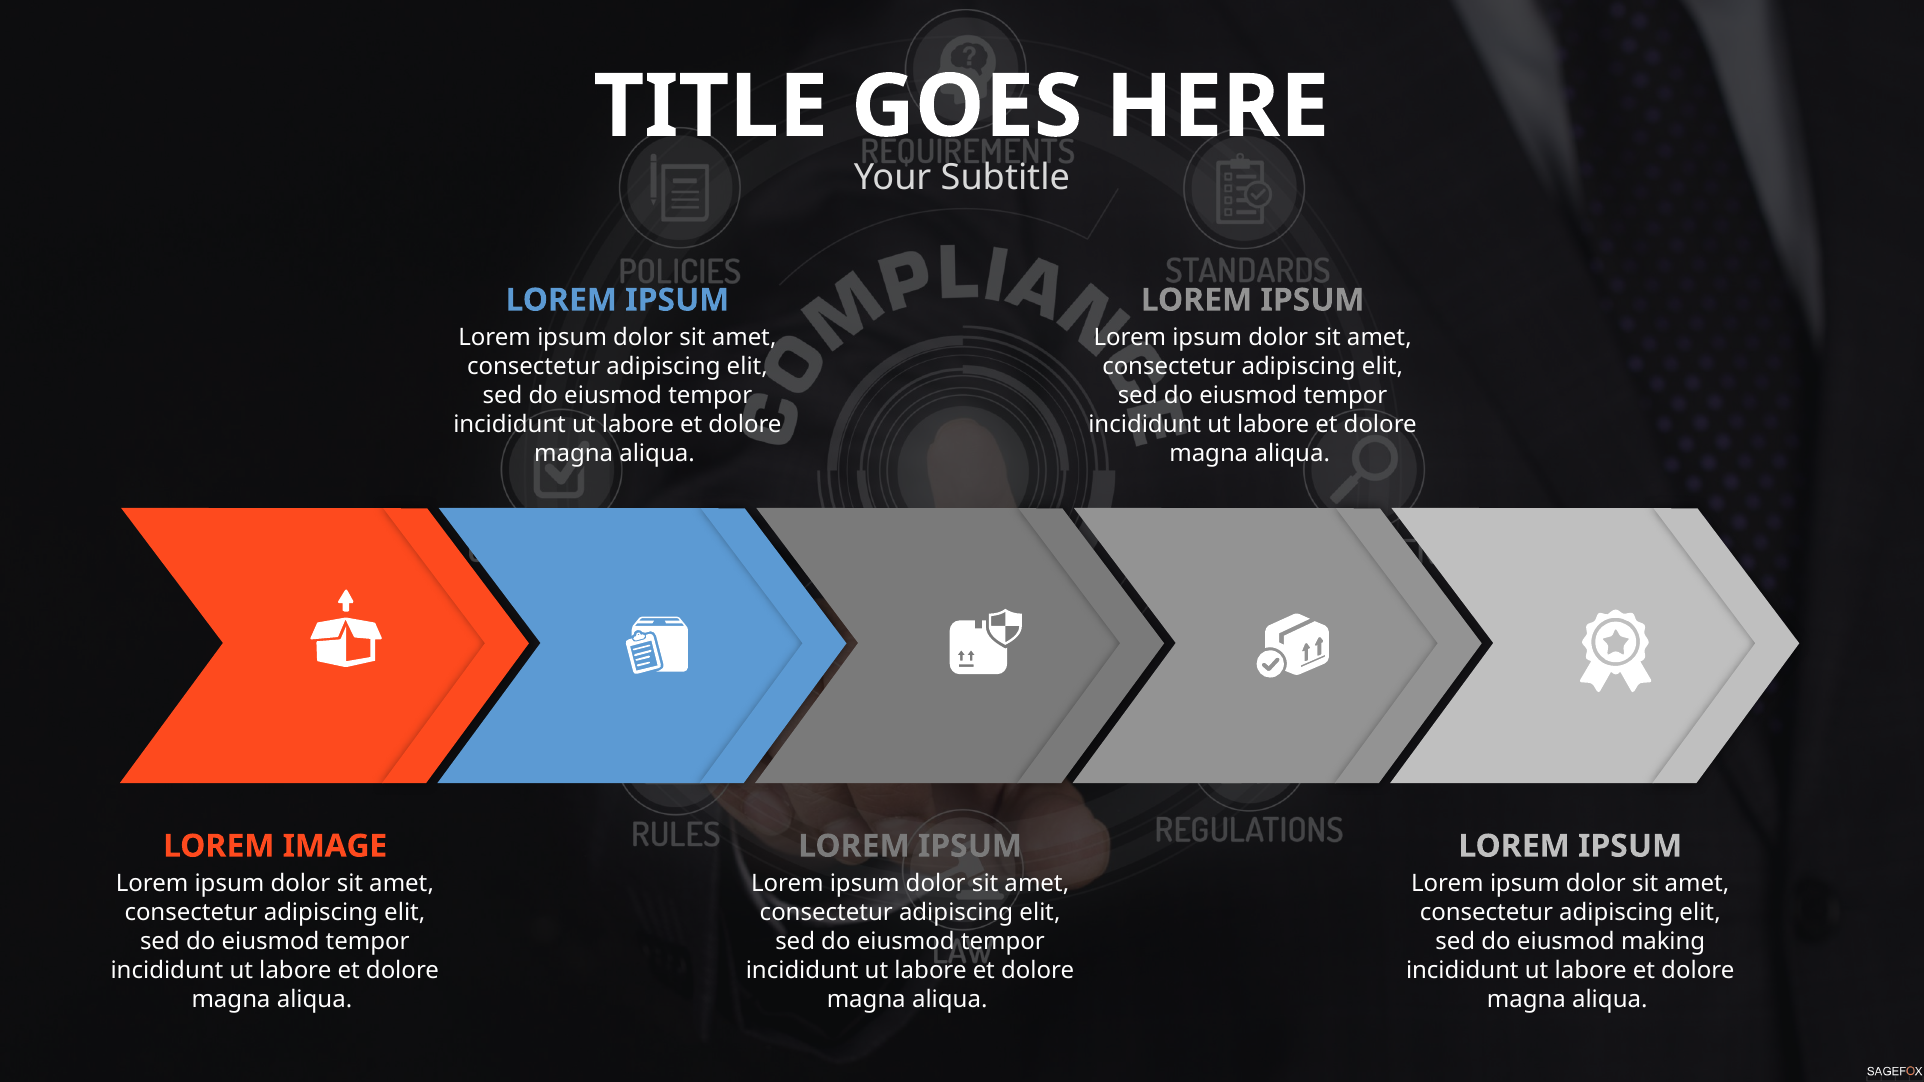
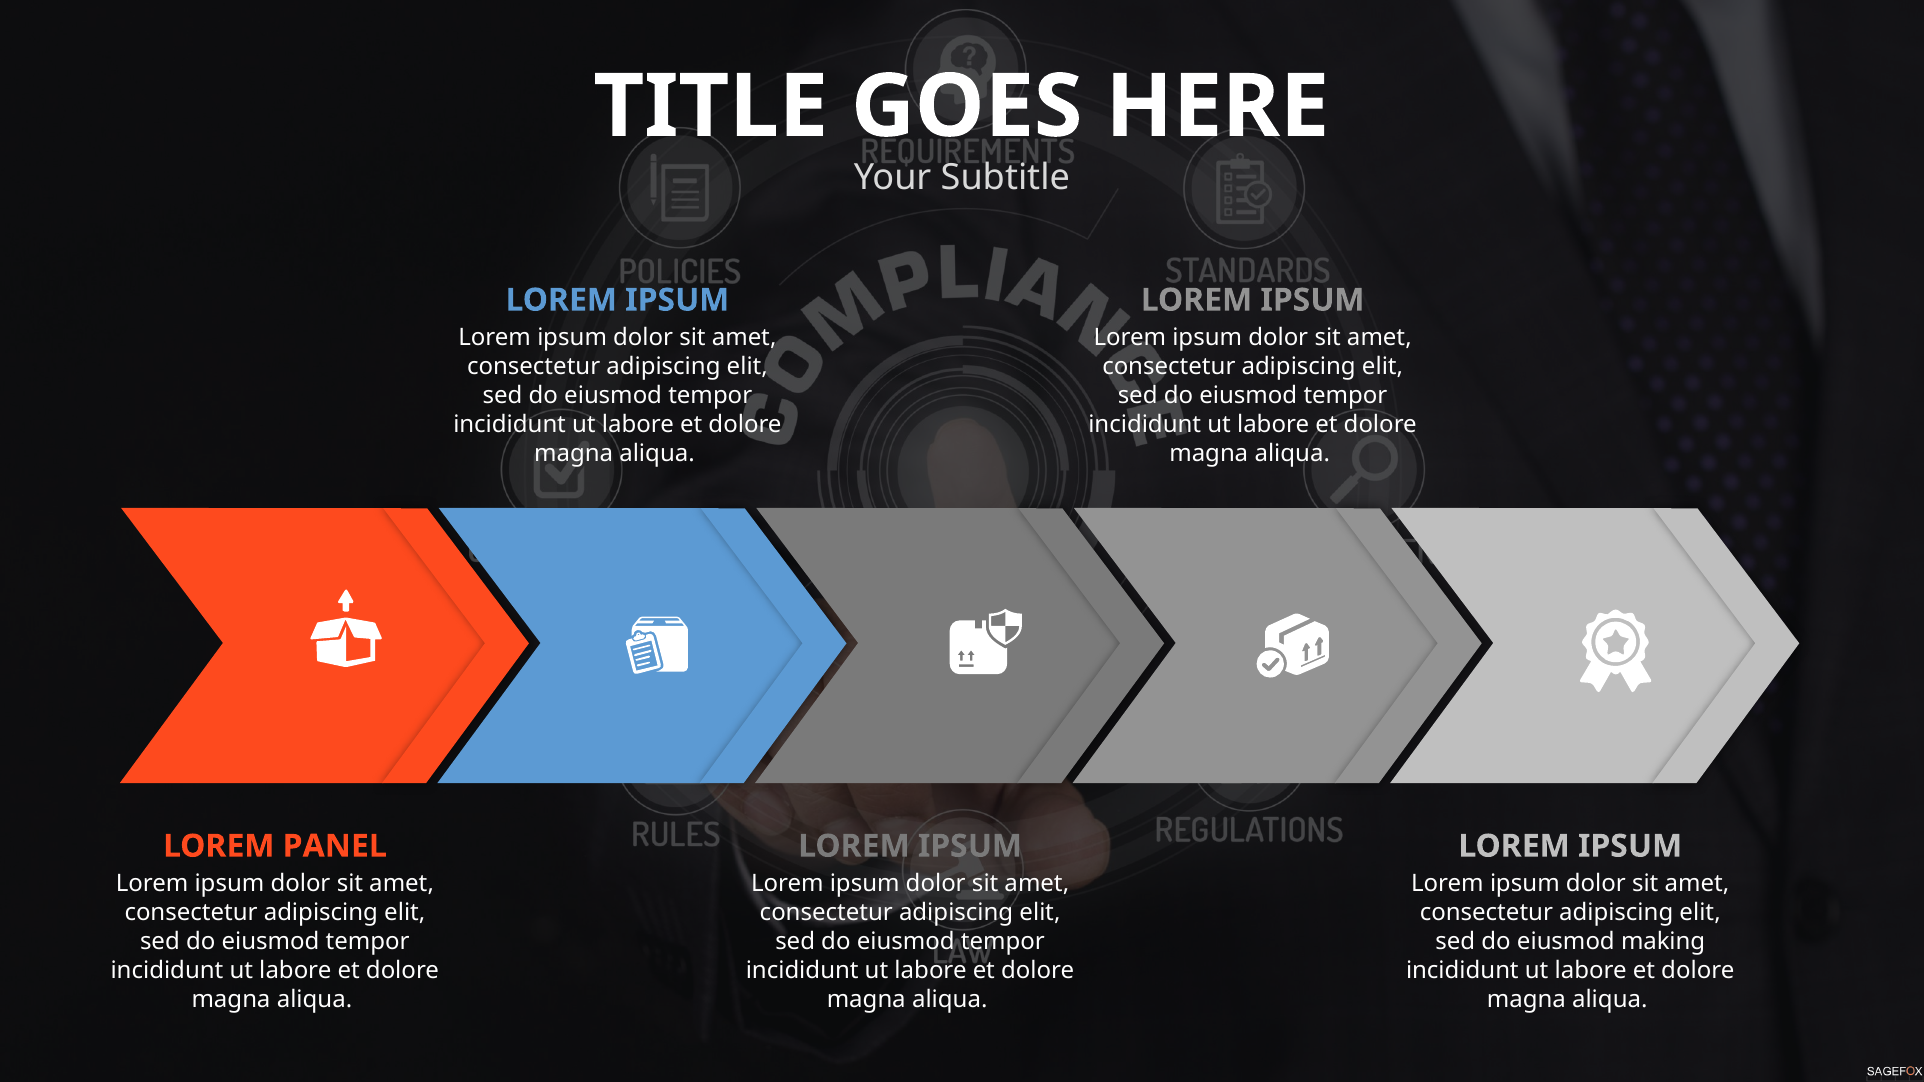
IMAGE: IMAGE -> PANEL (335, 846)
